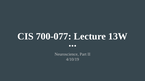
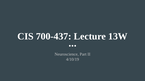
700-077: 700-077 -> 700-437 (54, 37)
